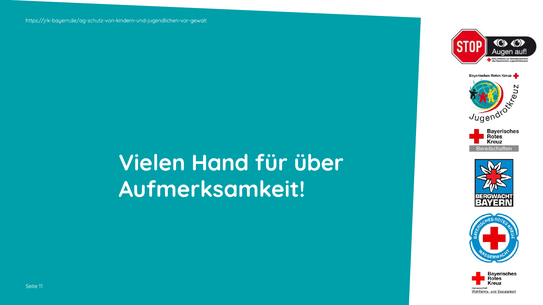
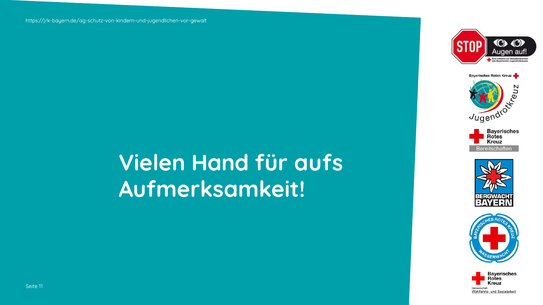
über: über -> aufs (319, 163)
